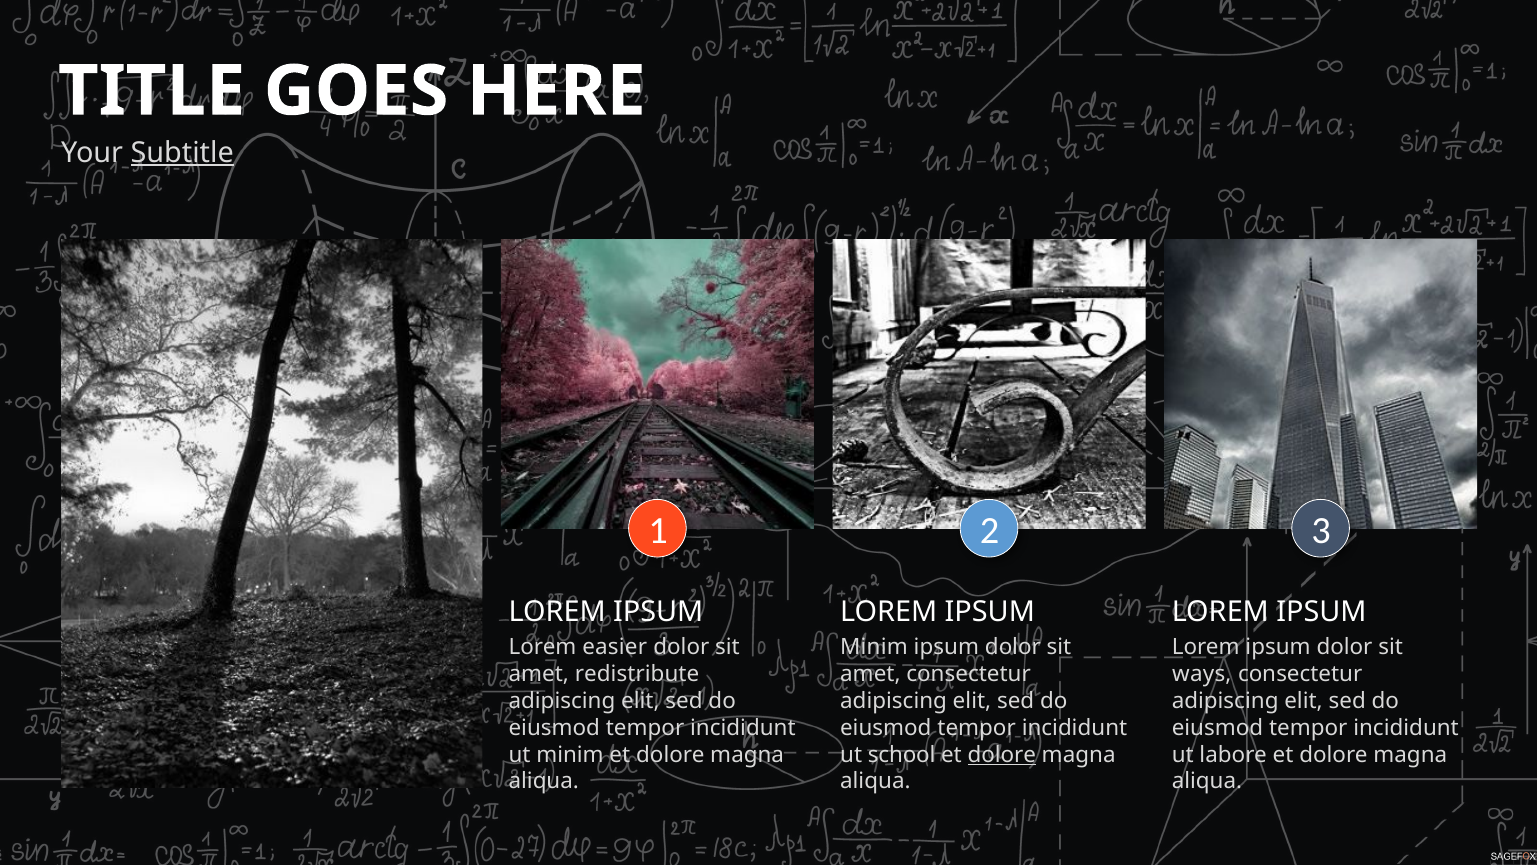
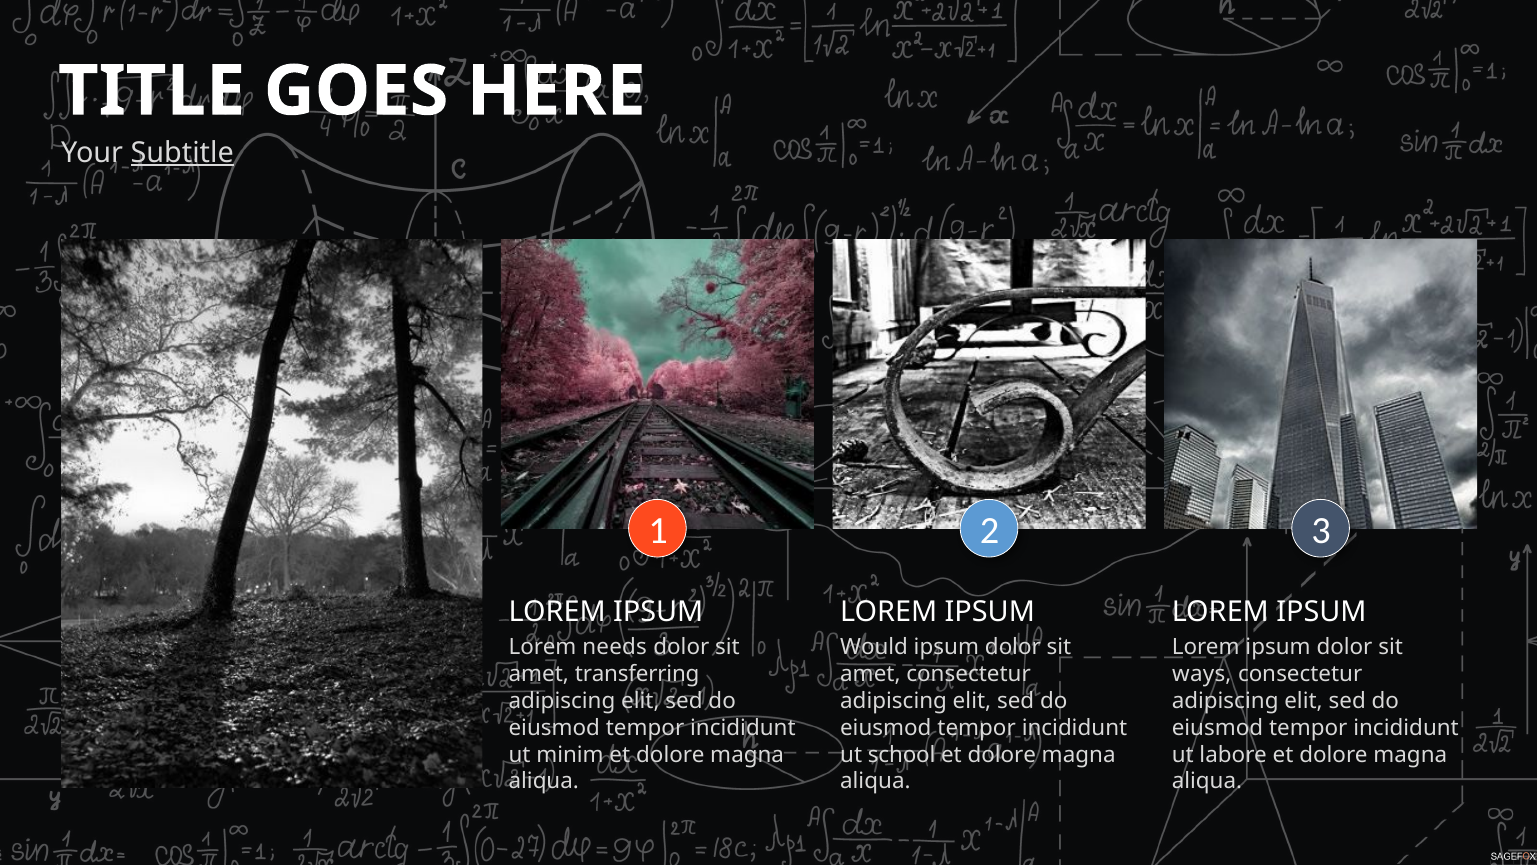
easier: easier -> needs (615, 647)
Minim: Minim -> Would (874, 647)
redistribute: redistribute -> transferring (637, 674)
dolore underline: present -> none (1002, 754)
